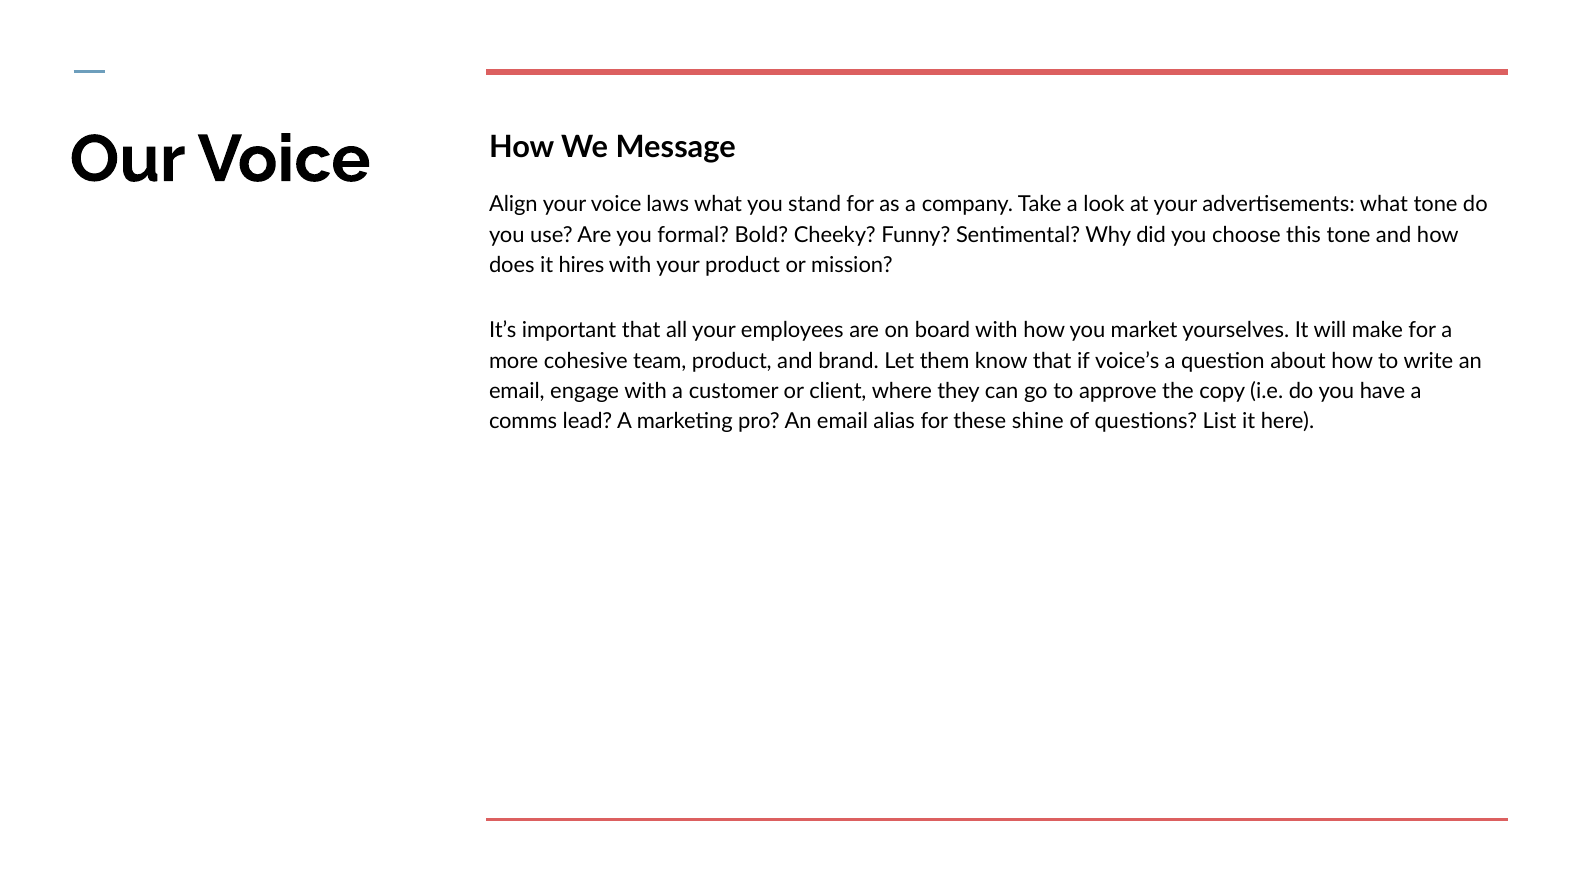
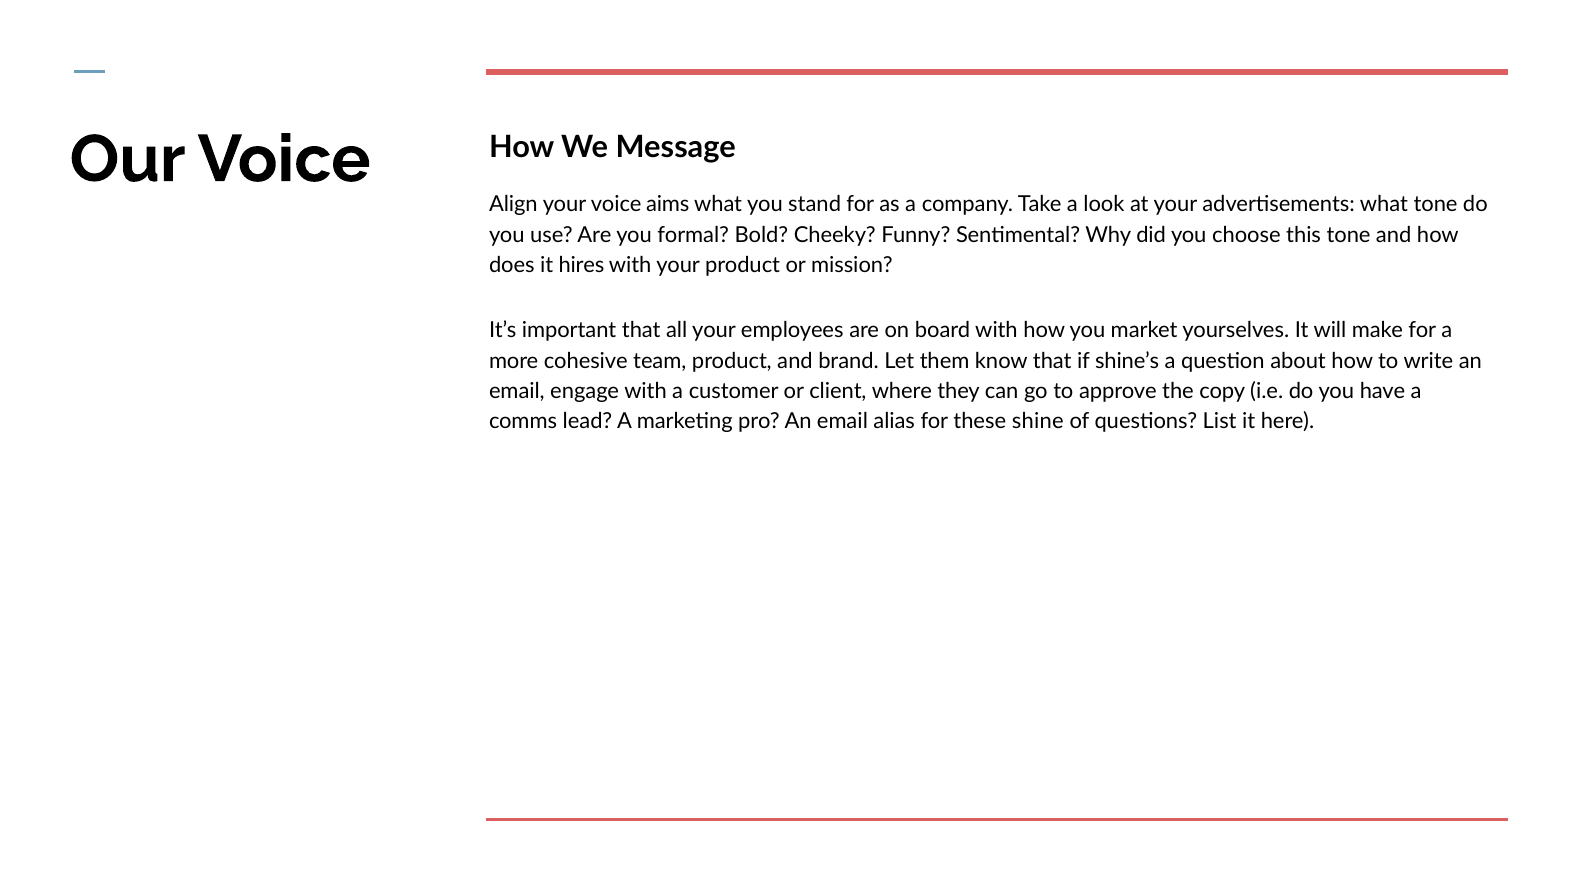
laws: laws -> aims (668, 205)
voice’s: voice’s -> shine’s (1127, 361)
